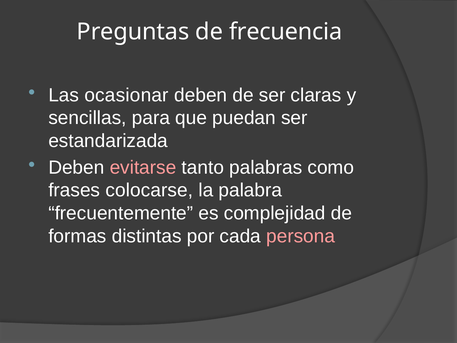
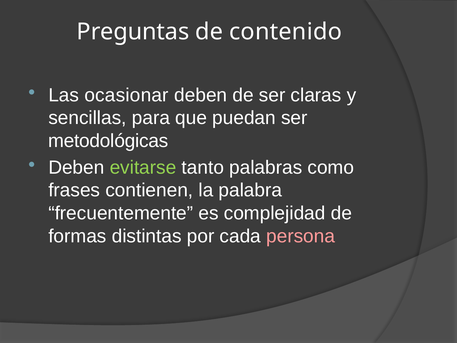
frecuencia: frecuencia -> contenido (285, 32)
estandarizada: estandarizada -> metodológicas (108, 141)
evitarse colour: pink -> light green (143, 167)
colocarse: colocarse -> contienen (149, 190)
